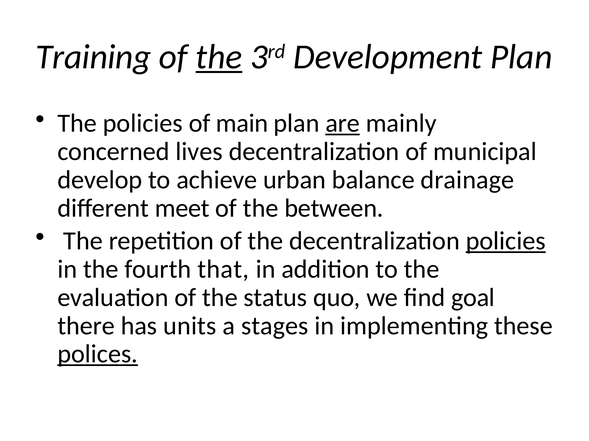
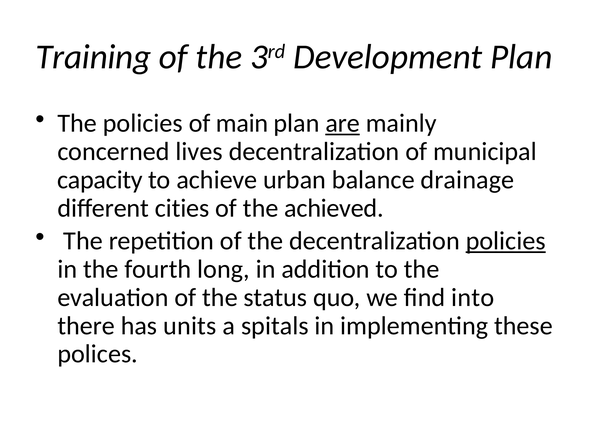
the underline: present -> none (219, 57)
develop: develop -> capacity (100, 180)
meet: meet -> cities (182, 208)
between: between -> achieved (334, 208)
that: that -> long (223, 270)
goal: goal -> into (473, 298)
stages: stages -> spitals (275, 326)
polices underline: present -> none (98, 355)
